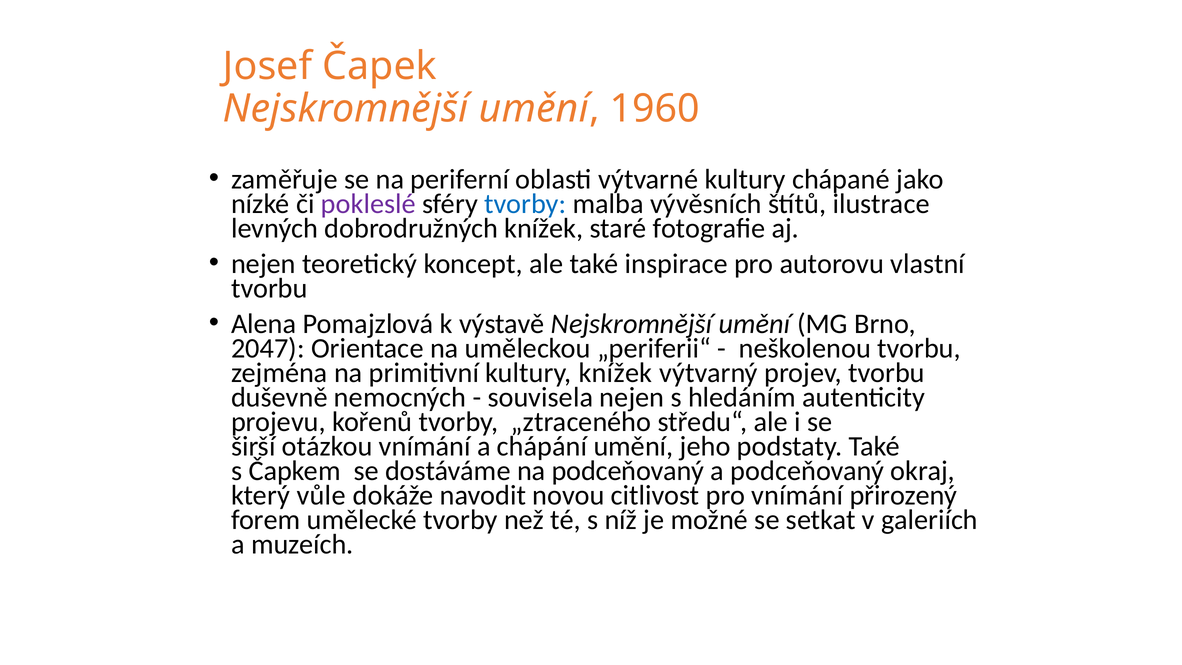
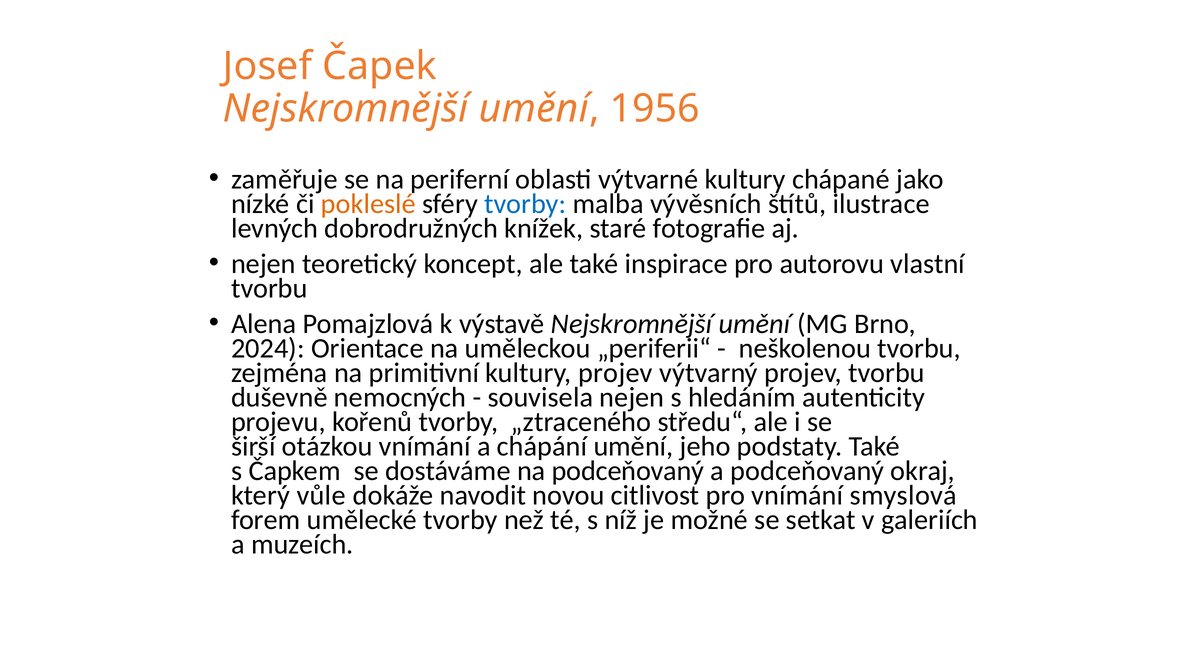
1960: 1960 -> 1956 (655, 109)
pokleslé colour: purple -> orange (368, 204)
2047: 2047 -> 2024 (268, 348)
kultury knížek: knížek -> projev (615, 373)
přirozený: přirozený -> smyslová (903, 495)
